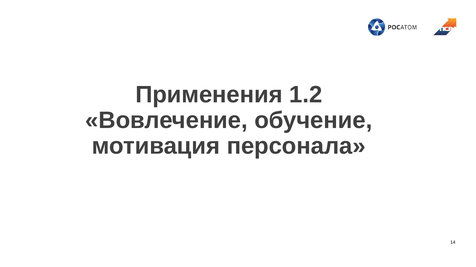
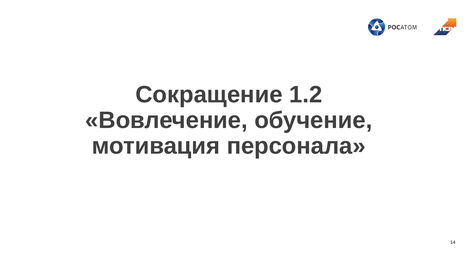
Применения: Применения -> Сокращение (209, 95)
